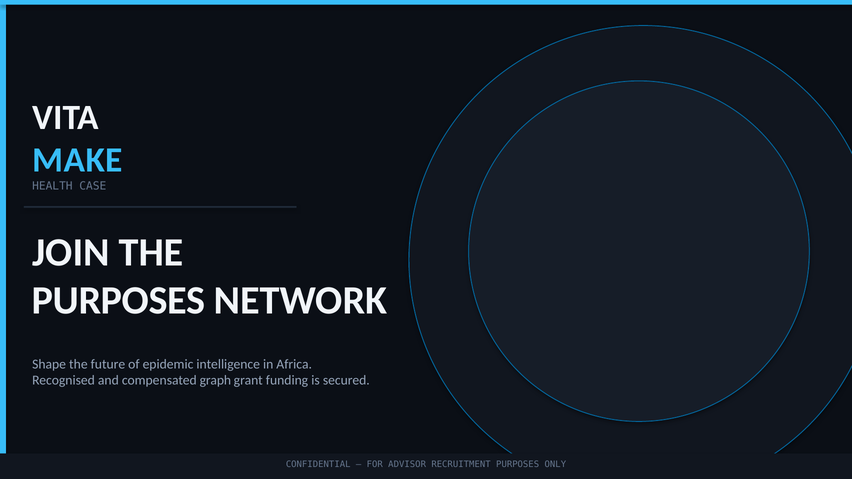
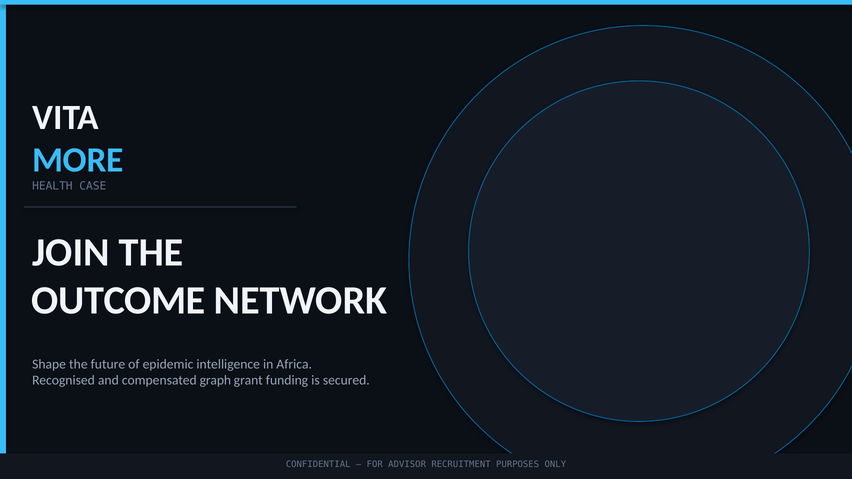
MAKE: MAKE -> MORE (78, 160)
PURPOSES: PURPOSES -> OUTCOME (119, 301)
